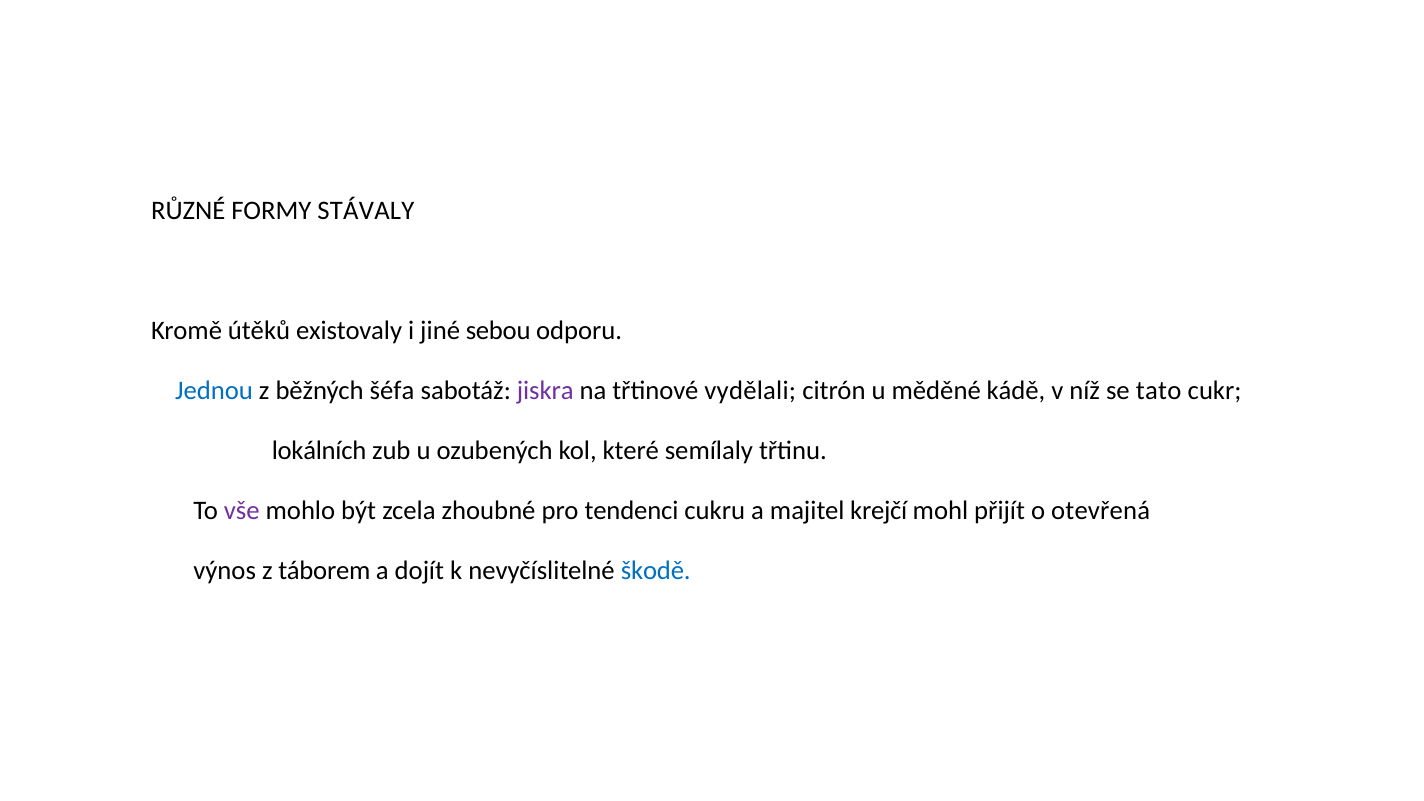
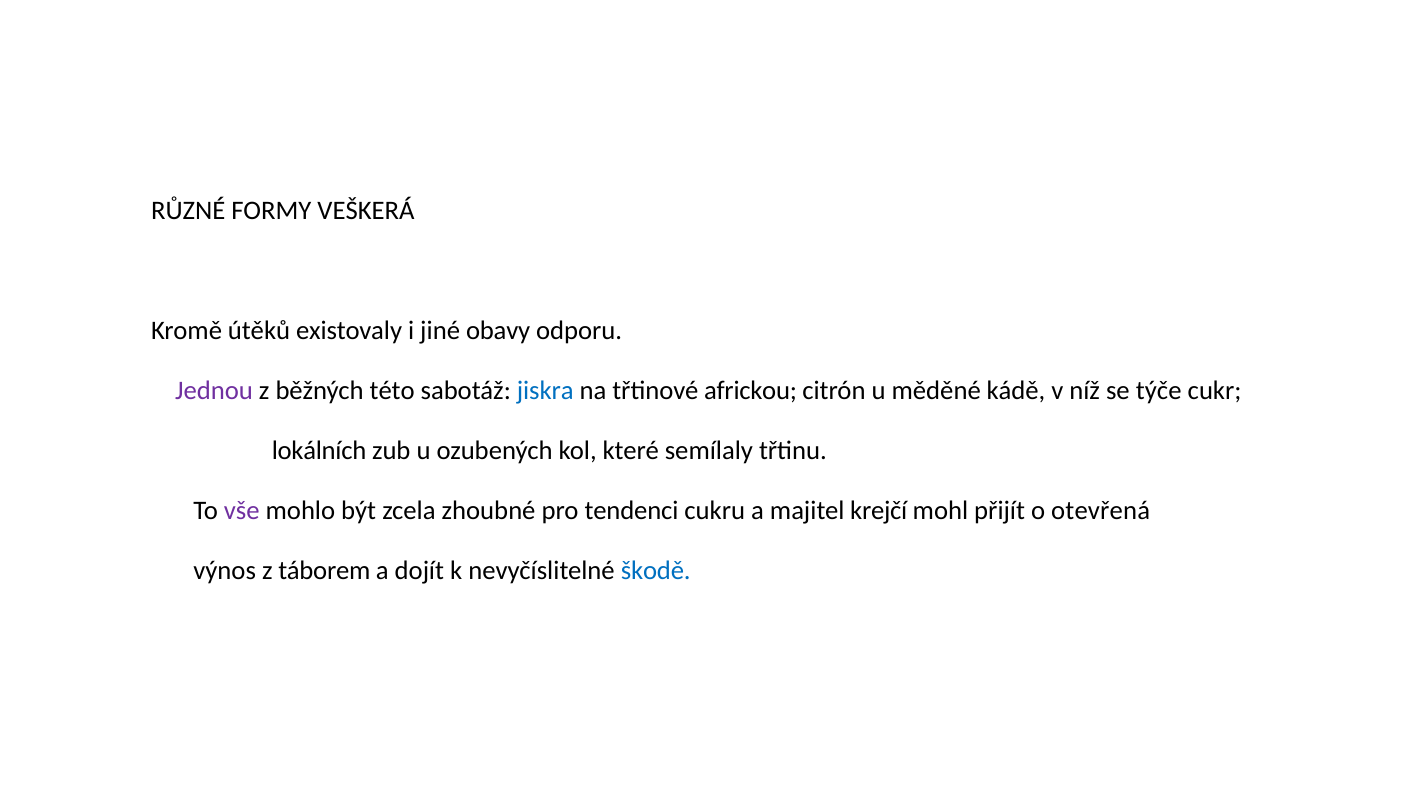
STÁVALY: STÁVALY -> VEŠKERÁ (366, 211)
sebou: sebou -> obavy (498, 331)
Jednou colour: blue -> purple (214, 391)
šéfa: šéfa -> této (392, 391)
jiskra colour: purple -> blue (545, 391)
vydělali: vydělali -> africkou (750, 391)
tato: tato -> týče (1159, 391)
